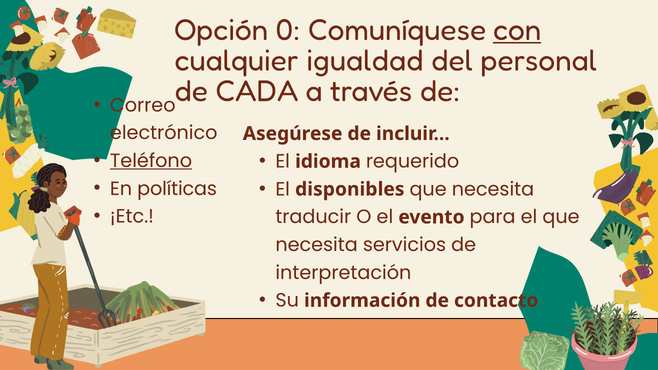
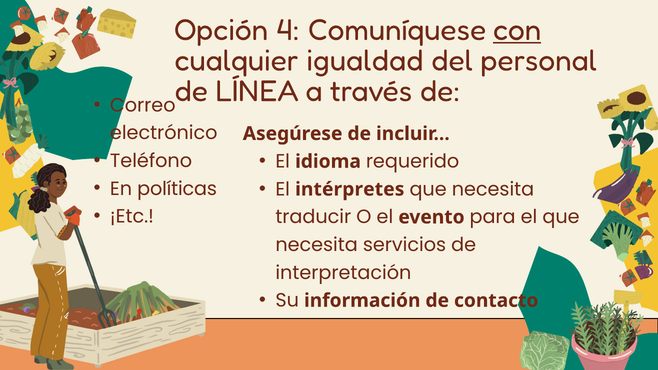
0: 0 -> 4 (288, 30)
CADA: CADA -> LÍNEA (257, 91)
Teléfono underline: present -> none (151, 161)
disponibles: disponibles -> intérpretes (350, 189)
